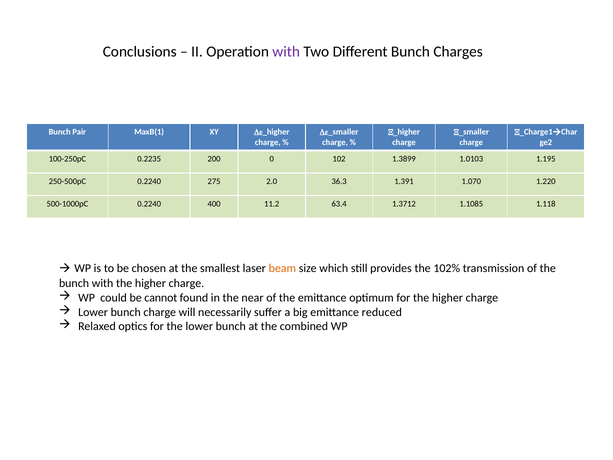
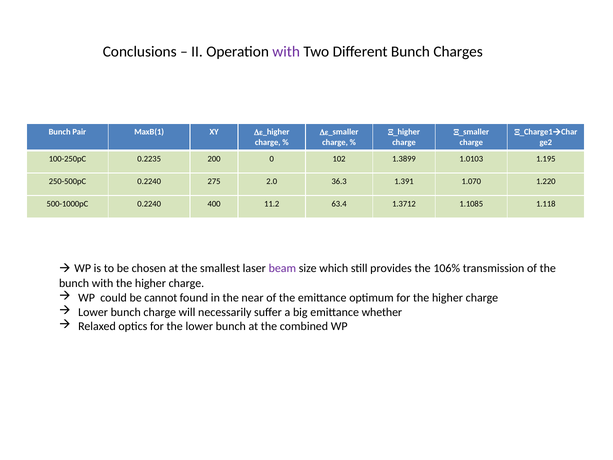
beam colour: orange -> purple (282, 268)
102%: 102% -> 106% (447, 268)
reduced: reduced -> whether (382, 312)
